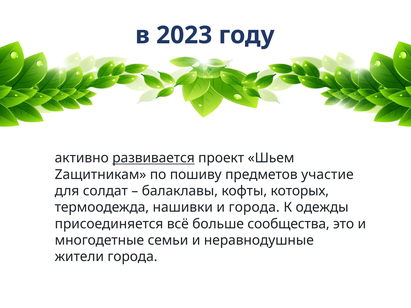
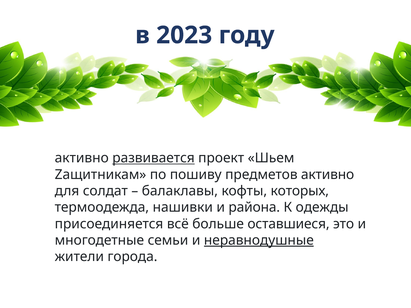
предметов участие: участие -> активно (328, 175)
и города: города -> района (254, 208)
сообщества: сообщества -> оставшиеся (289, 224)
неравнодушные underline: none -> present (259, 240)
